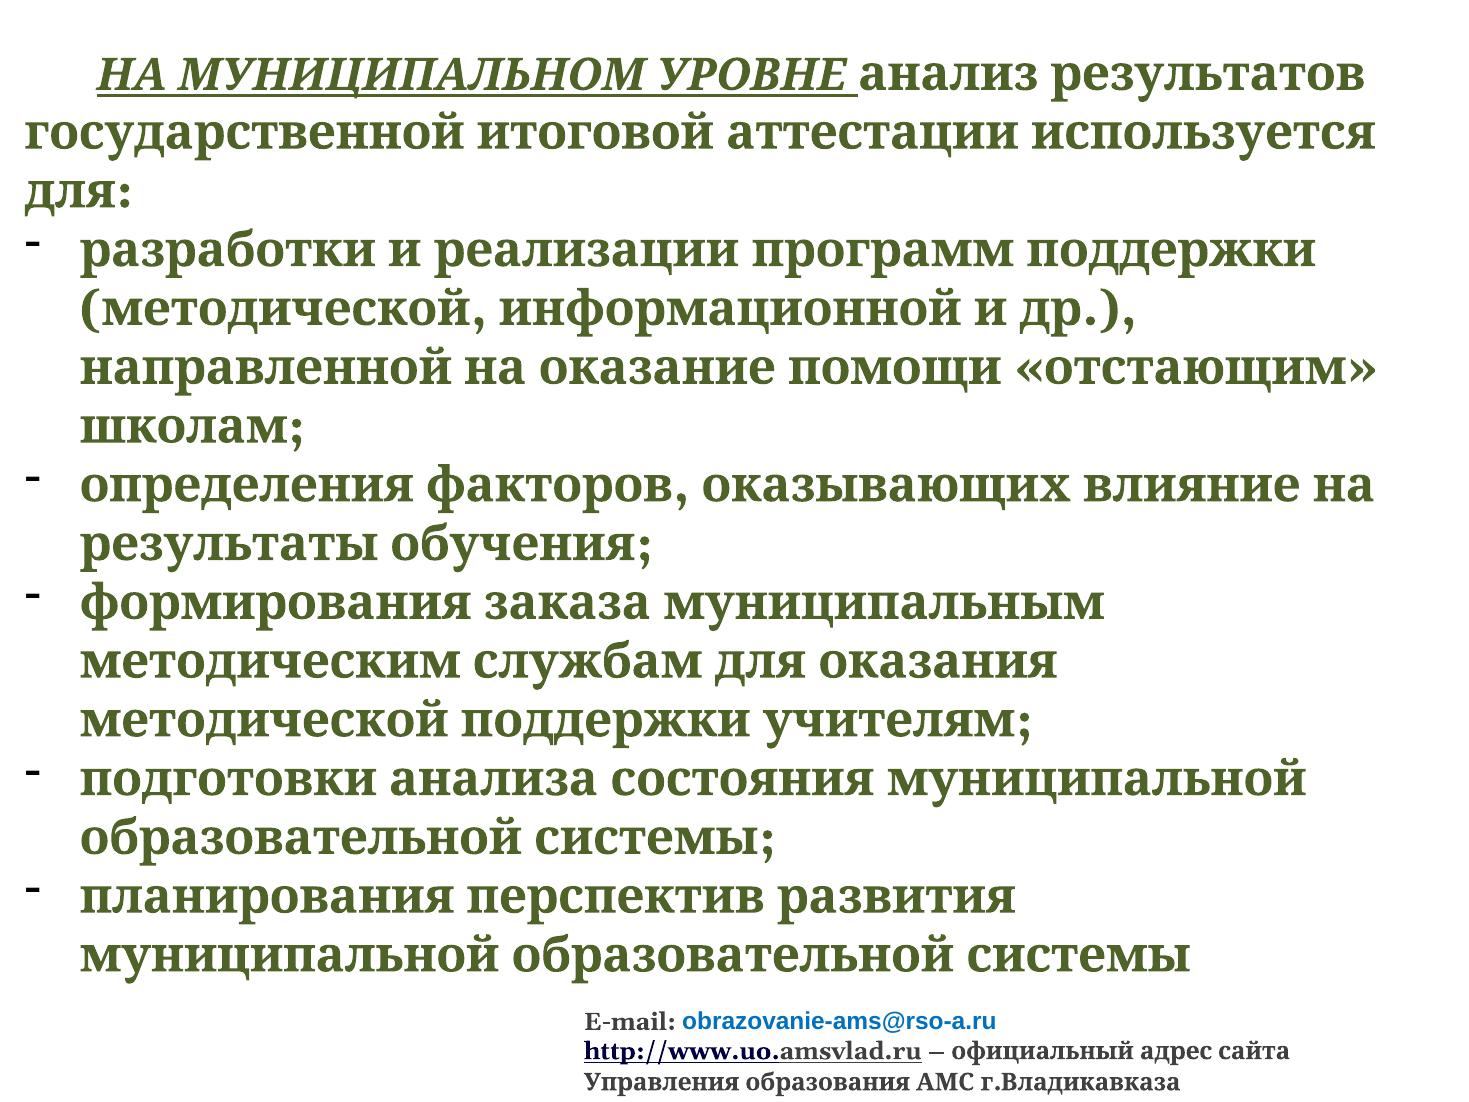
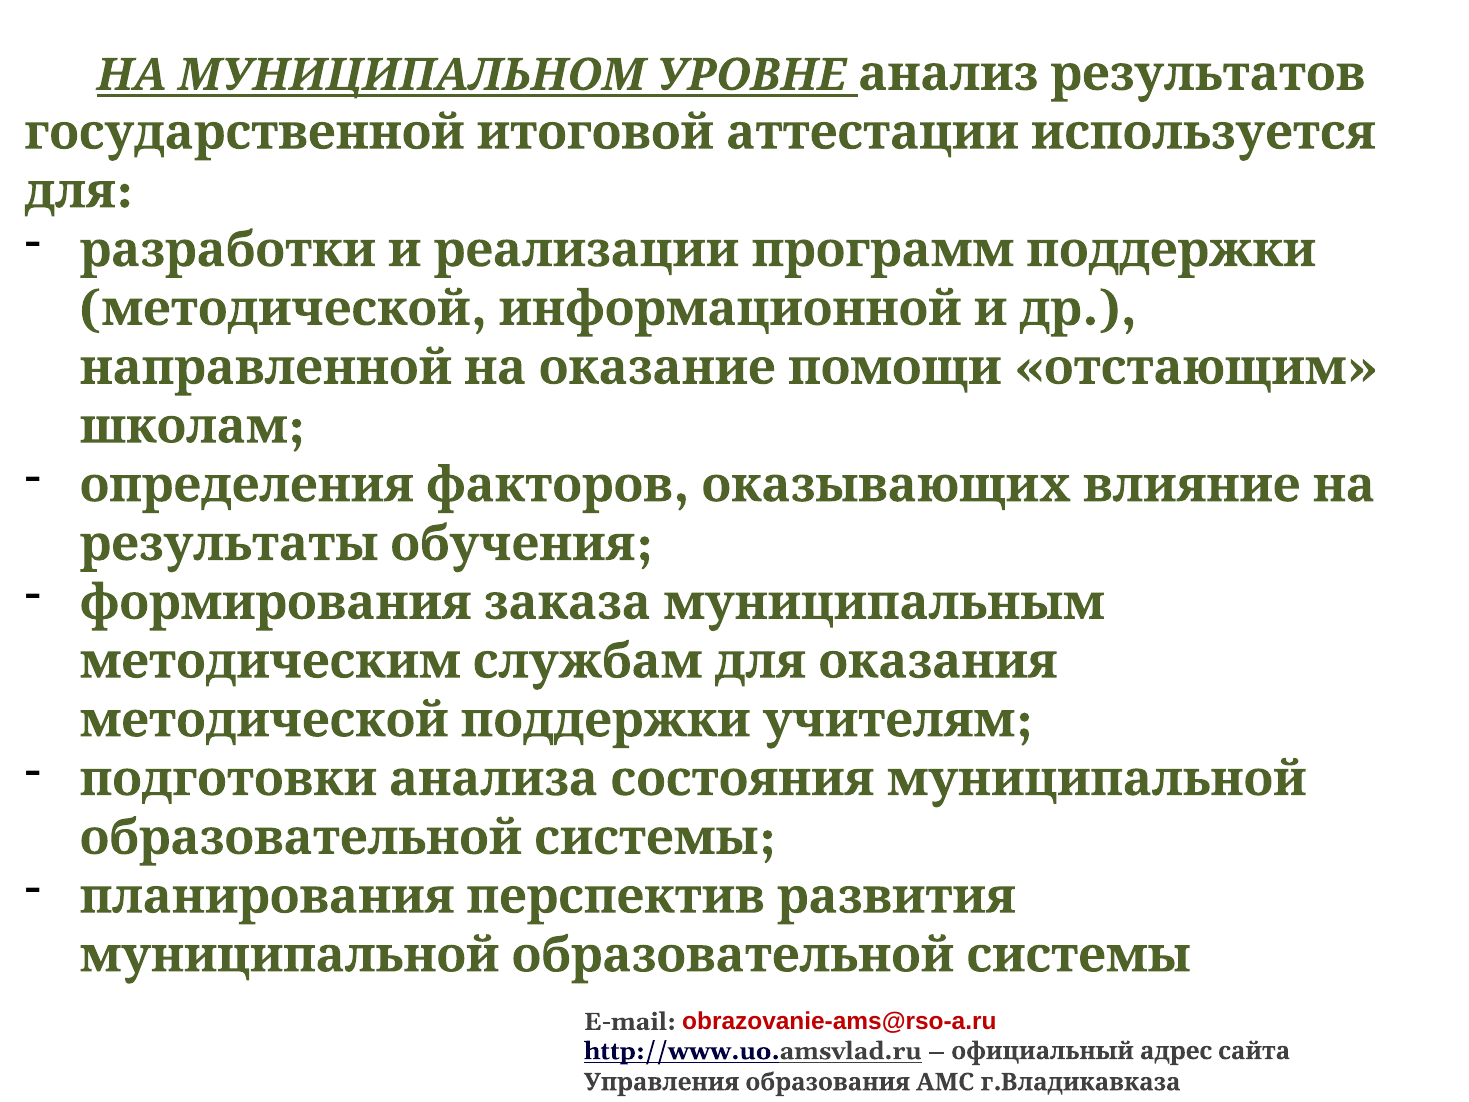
obrazovanie-ams@rso-a.ru colour: blue -> red (839, 1021)
